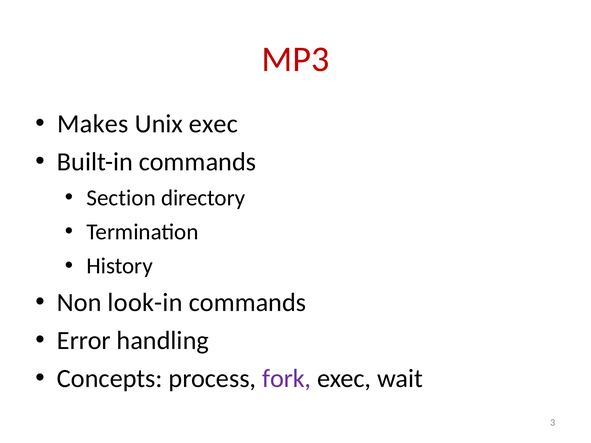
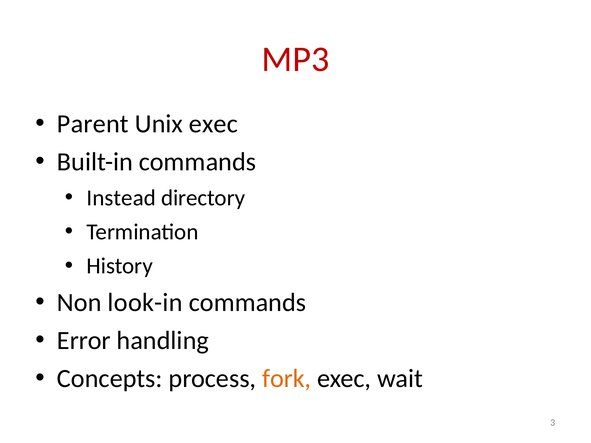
Makes: Makes -> Parent (93, 124)
Section: Section -> Instead (121, 198)
fork colour: purple -> orange (287, 379)
